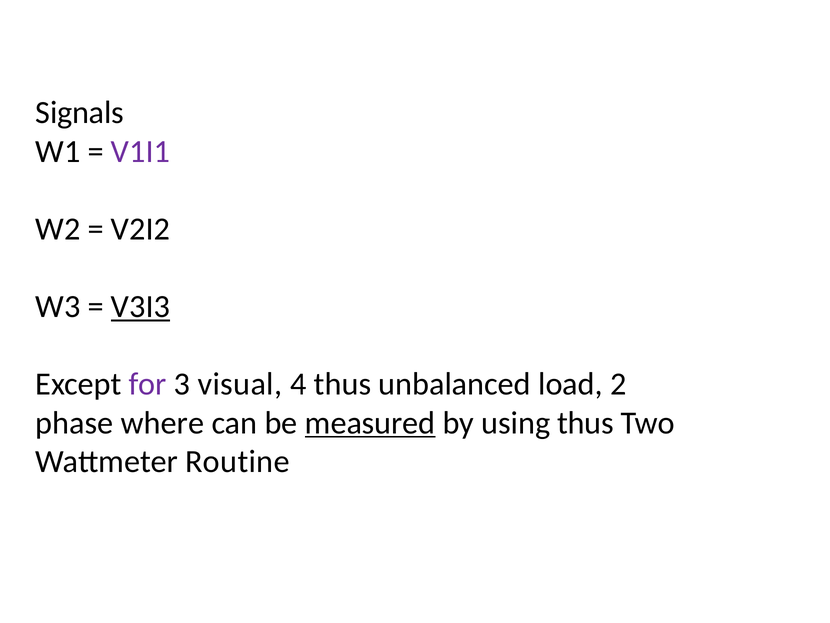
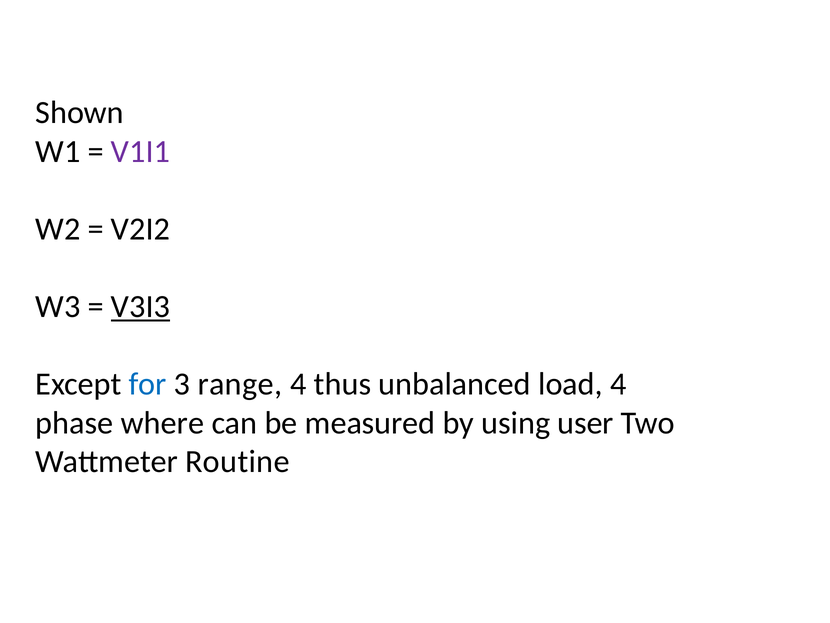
Signals: Signals -> Shown (80, 113)
for colour: purple -> blue (148, 384)
visual: visual -> range (240, 384)
load 2: 2 -> 4 (618, 384)
measured underline: present -> none (370, 423)
using thus: thus -> user (586, 423)
